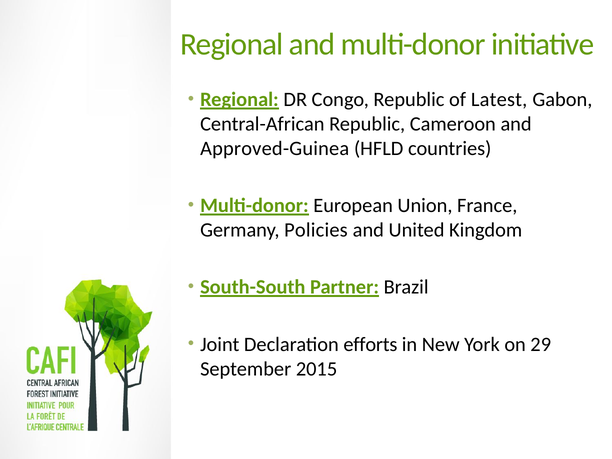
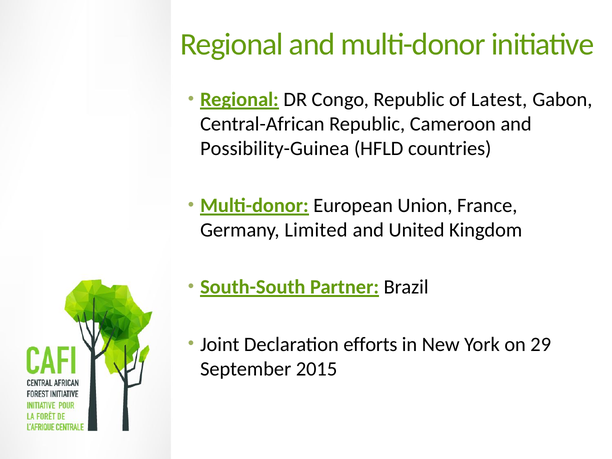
Approved-Guinea: Approved-Guinea -> Possibility-Guinea (275, 149)
Policies: Policies -> Limited (316, 230)
